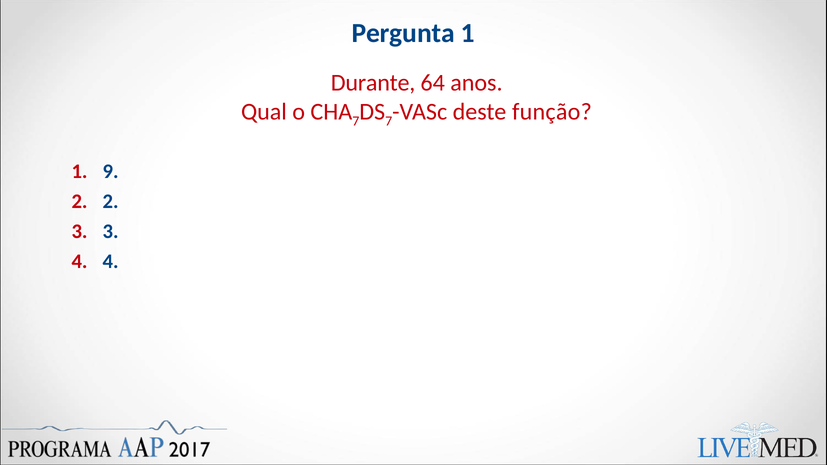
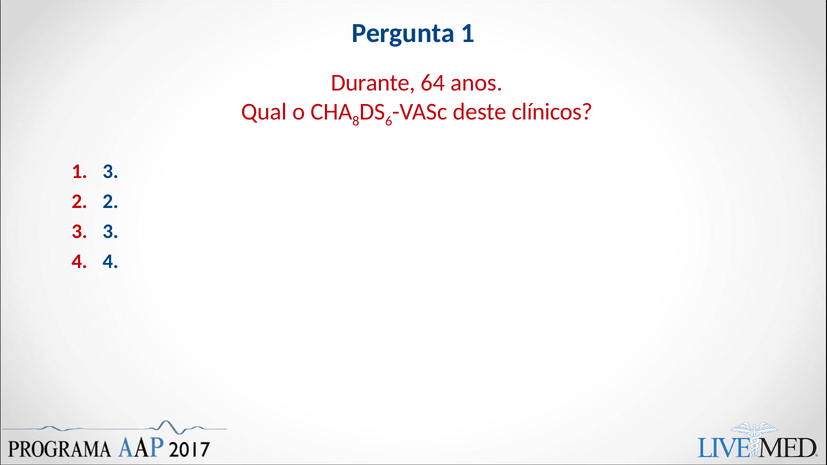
7: 7 -> 8 (356, 121)
7: 7 -> 6 (389, 121)
função: função -> clínicos (552, 112)
1 9: 9 -> 3 (111, 171)
